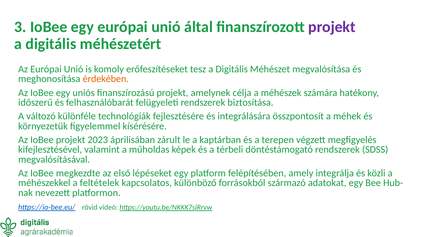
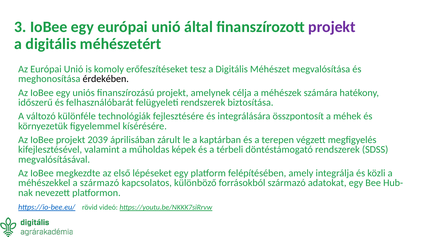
érdekében colour: orange -> black (106, 79)
2023: 2023 -> 2039 (98, 140)
a feltételek: feltételek -> származó (100, 183)
